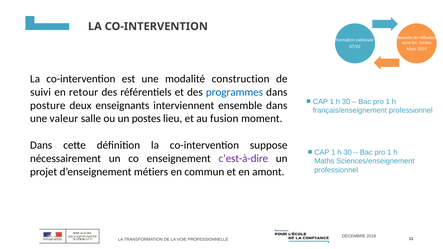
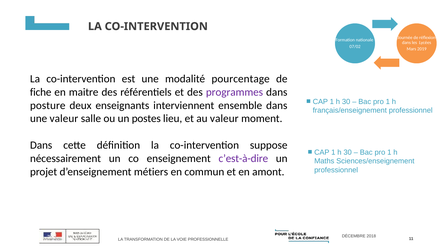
construction: construction -> pourcentage (241, 79)
suivi: suivi -> fiche (41, 92)
retour: retour -> maitre (84, 92)
programmes colour: blue -> purple (234, 92)
au fusion: fusion -> valeur (224, 119)
